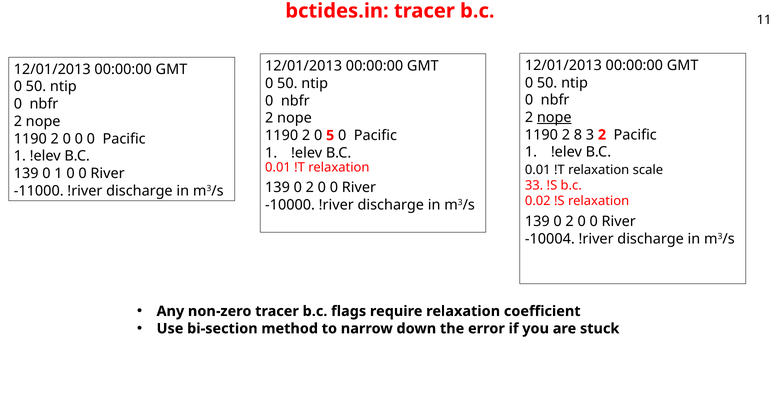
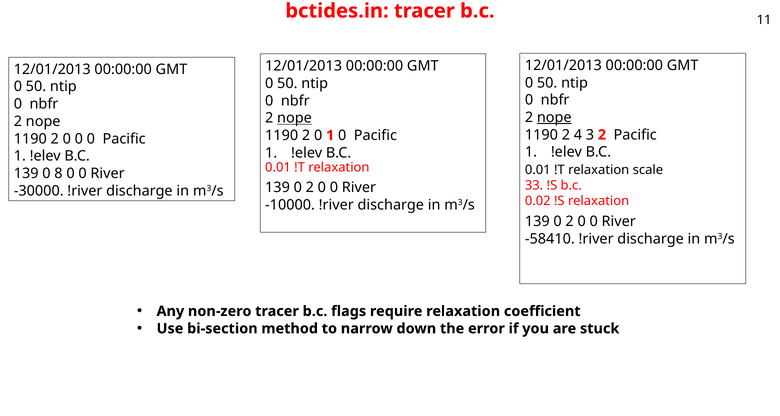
nope underline: none -> present (294, 118)
8: 8 -> 4 (578, 135)
0 5: 5 -> 1 (330, 135)
0 1: 1 -> 8 (58, 173)
-11000: -11000 -> -30000 (39, 191)
-10004: -10004 -> -58410 (550, 239)
